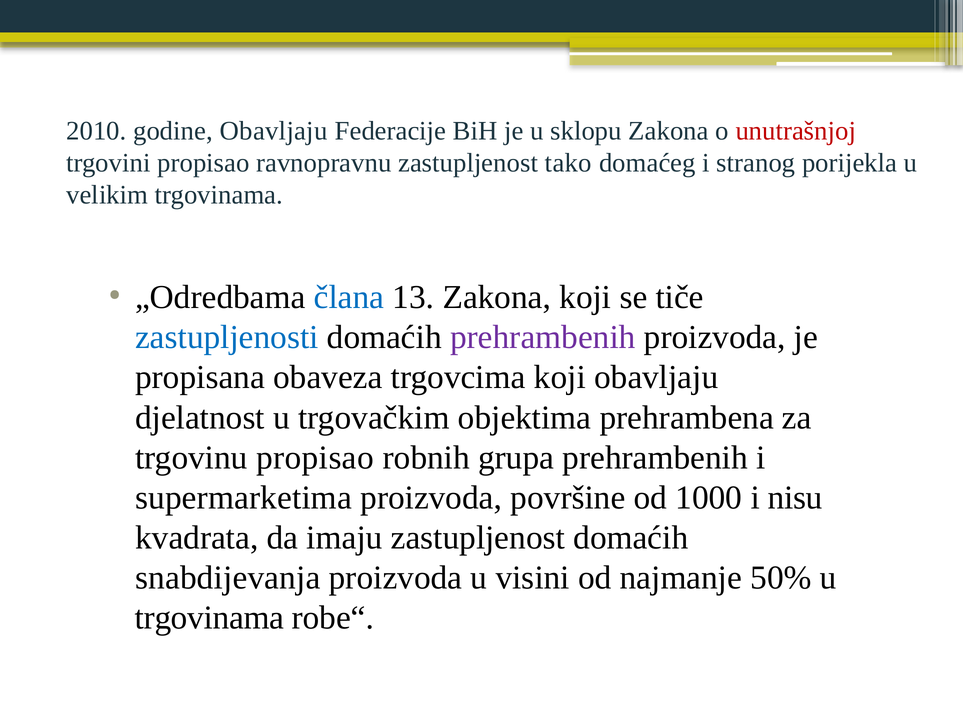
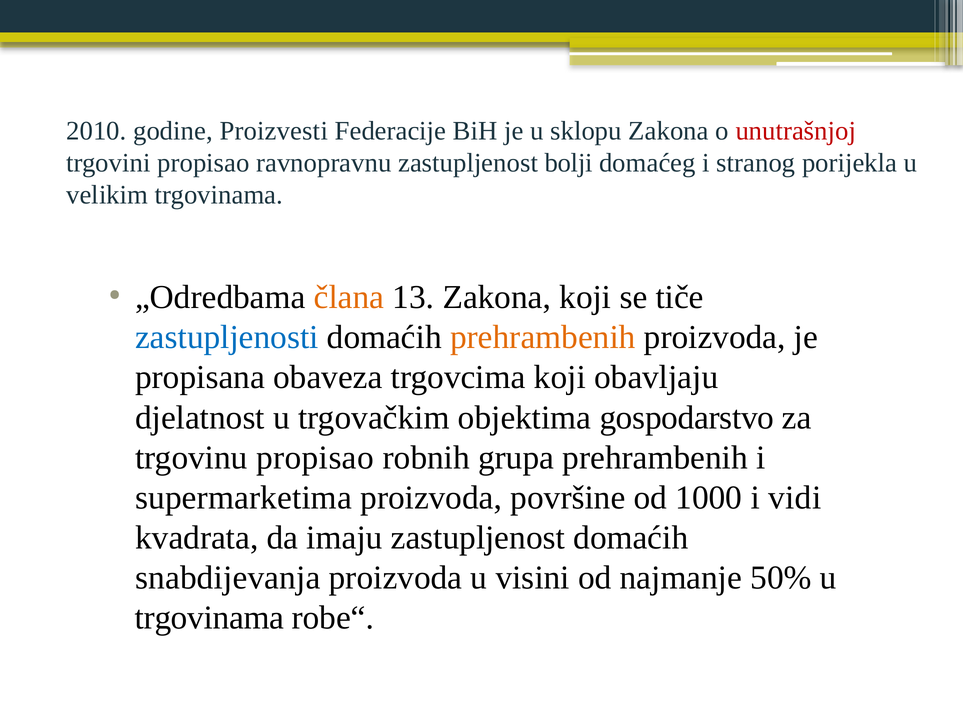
godine Obavljaju: Obavljaju -> Proizvesti (274, 131)
tako: tako -> bolji (569, 163)
člana colour: blue -> orange (349, 297)
prehrambenih colour: purple -> orange (543, 337)
prehrambena: prehrambena -> gospodarstvo (687, 418)
nisu: nisu -> vidi (795, 498)
